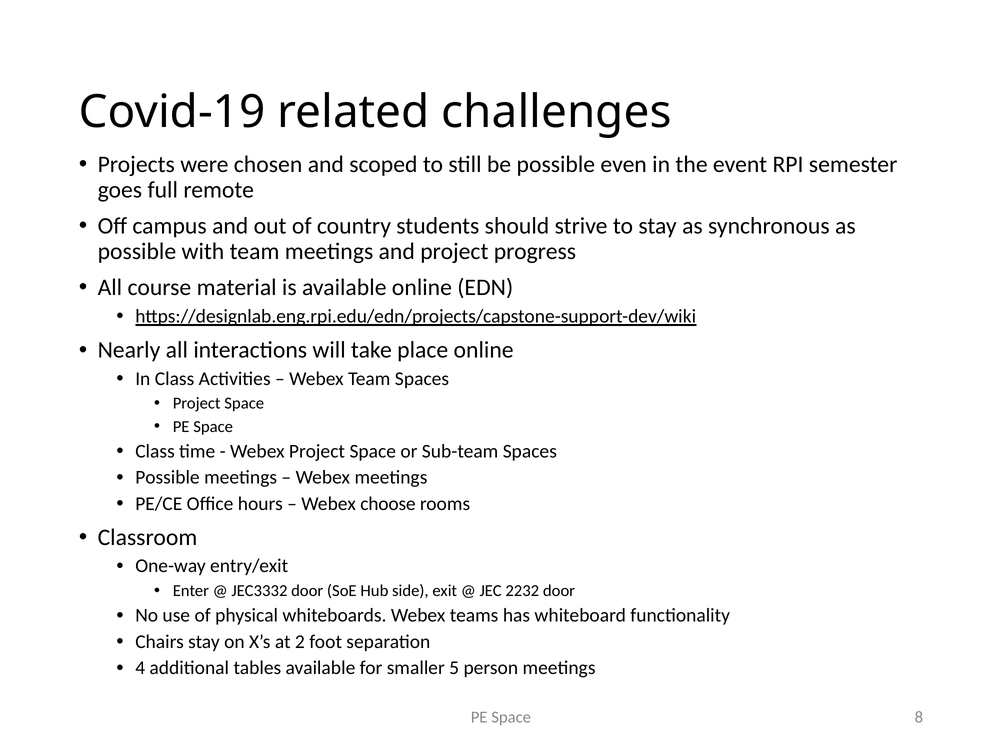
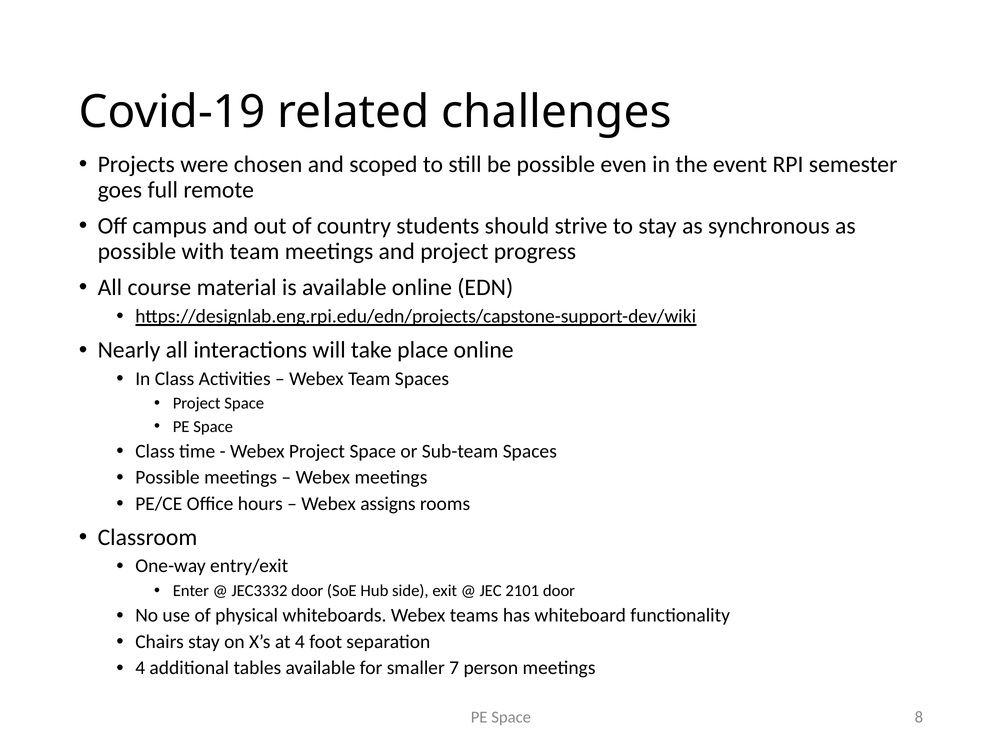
choose: choose -> assigns (388, 504)
2232: 2232 -> 2101 (522, 591)
at 2: 2 -> 4 (300, 642)
5: 5 -> 7 (454, 668)
